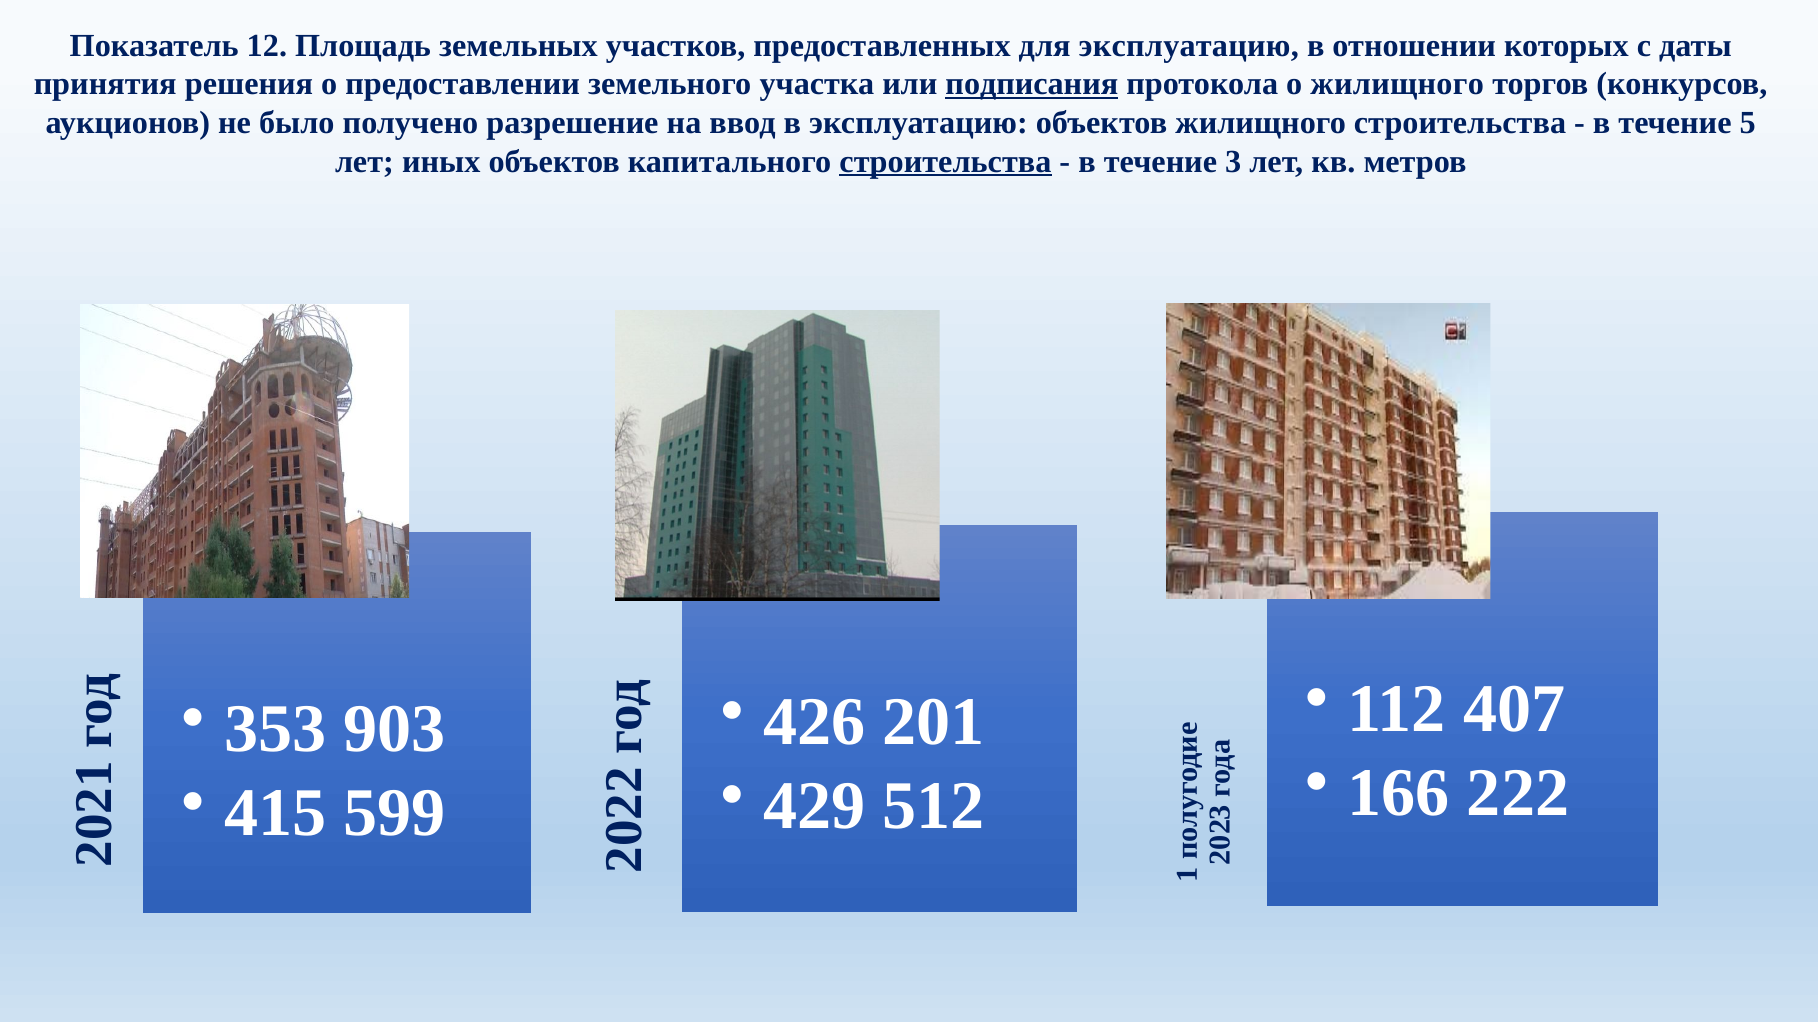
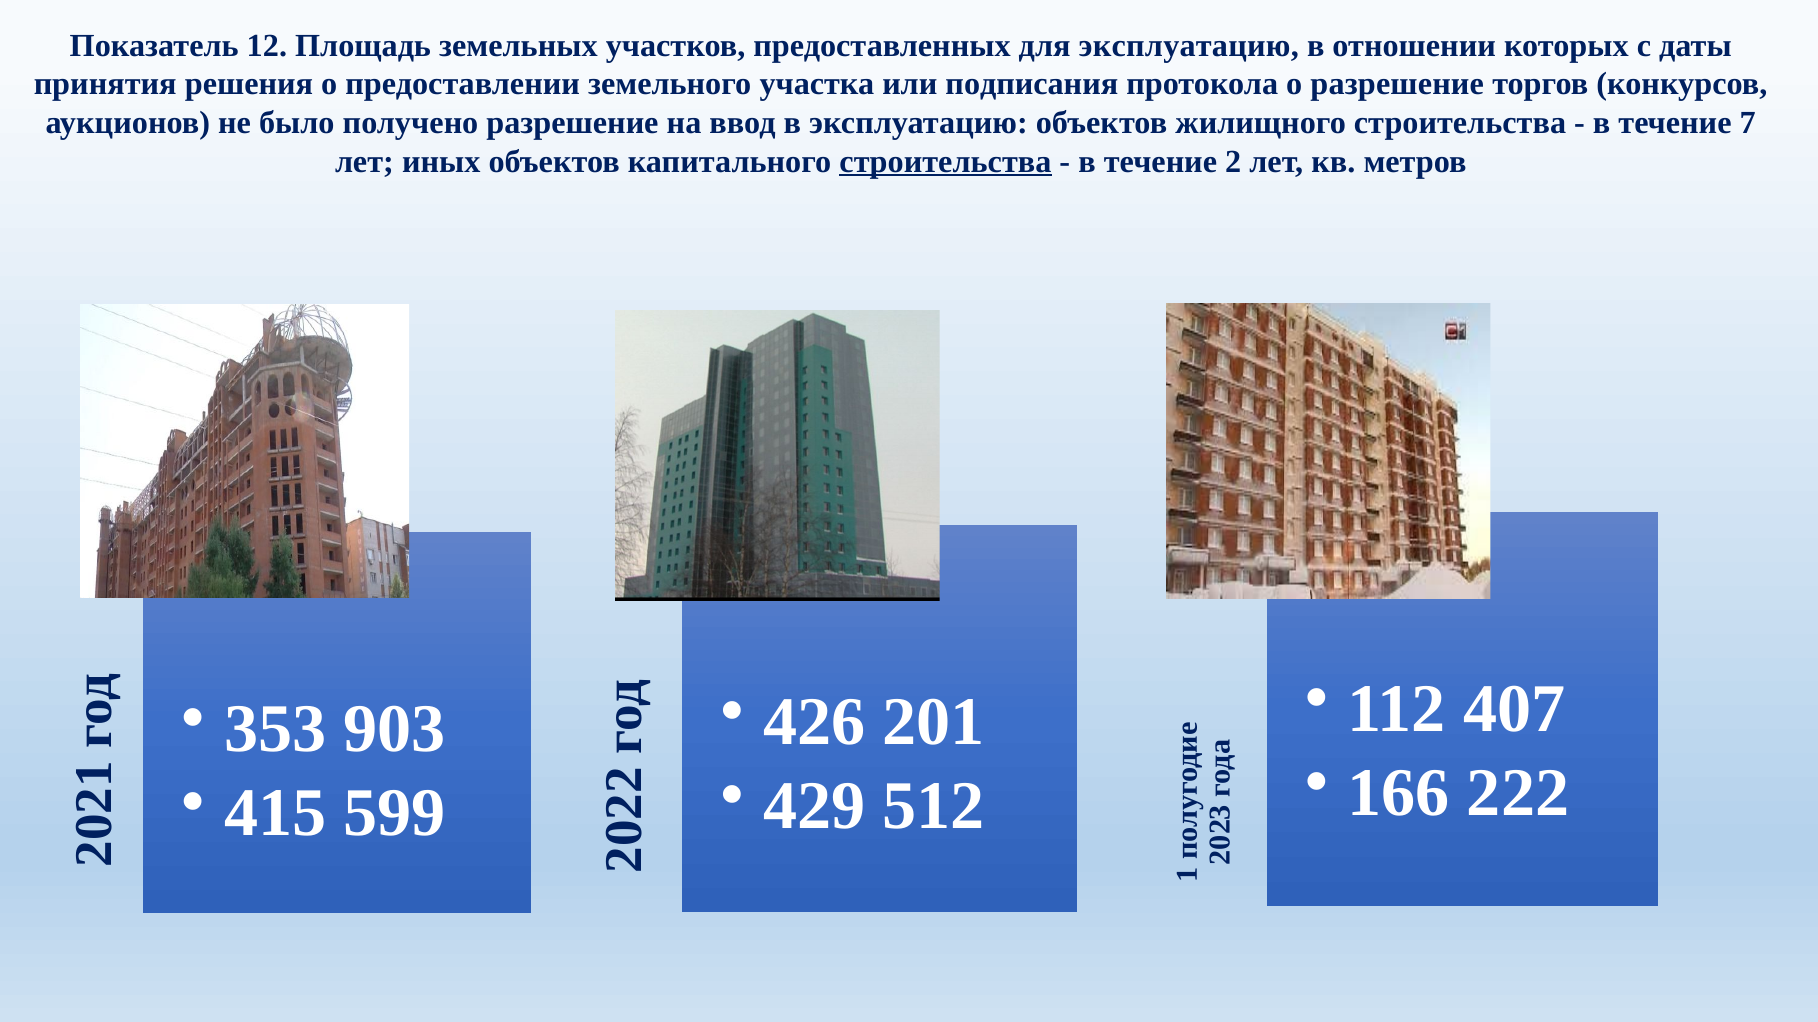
подписания underline: present -> none (1032, 84)
о жилищного: жилищного -> разрешение (1397, 84)
5: 5 -> 7 (1748, 123)
течение 3: 3 -> 2 (1233, 162)
